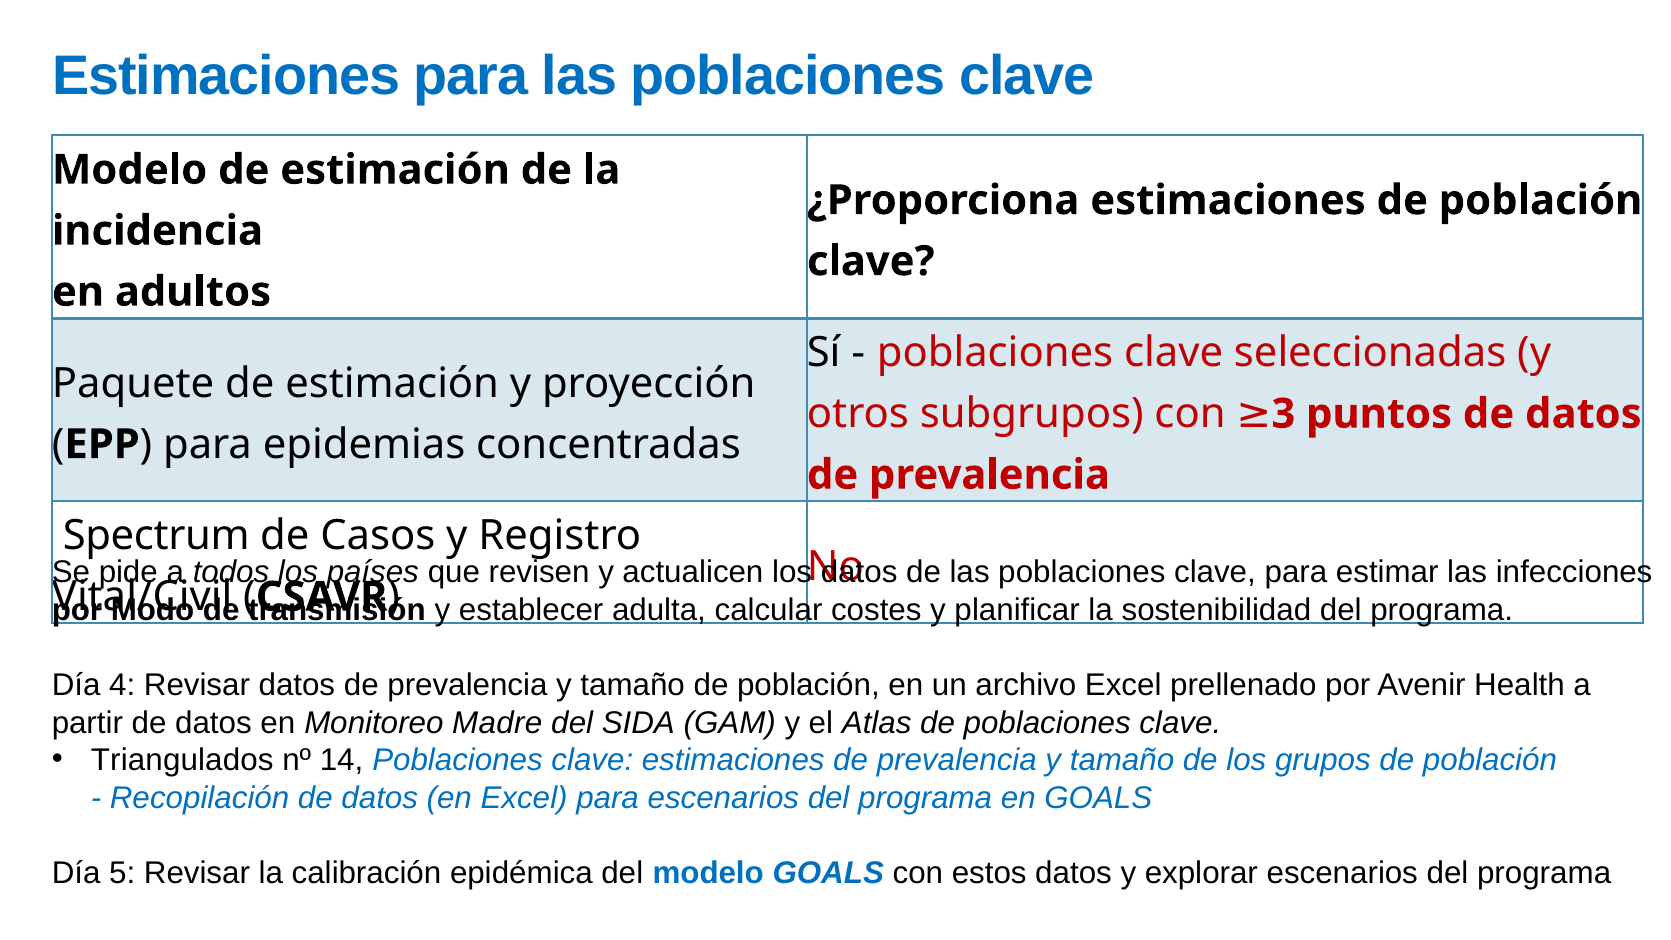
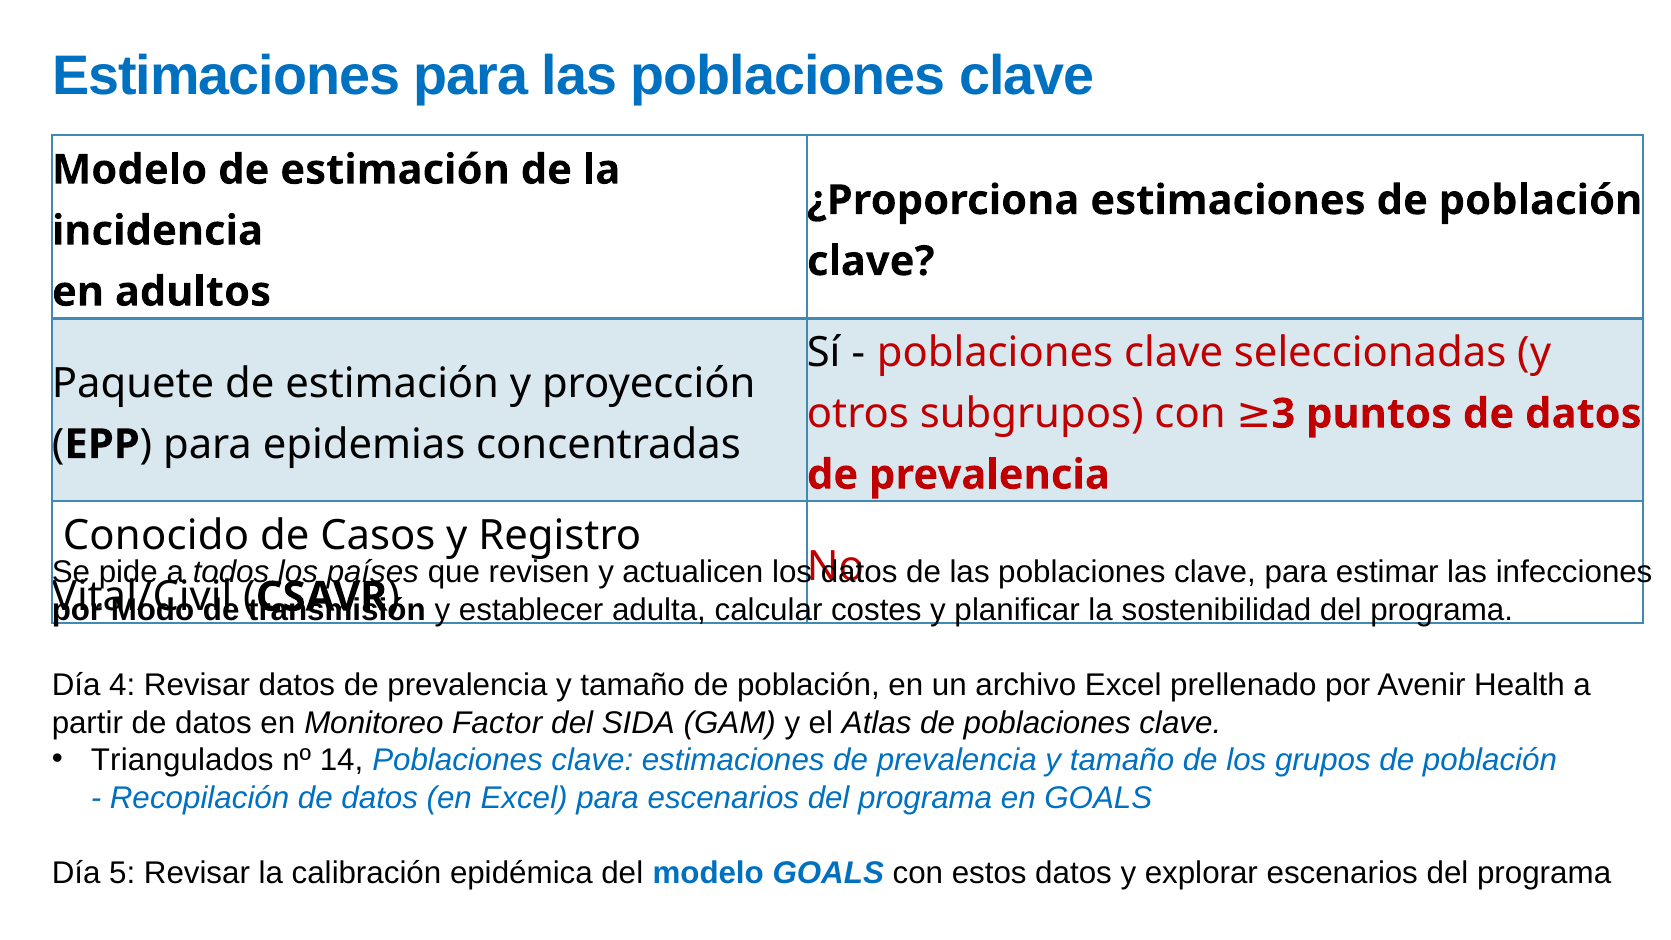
Spectrum: Spectrum -> Conocido (156, 536)
Madre: Madre -> Factor (497, 723)
